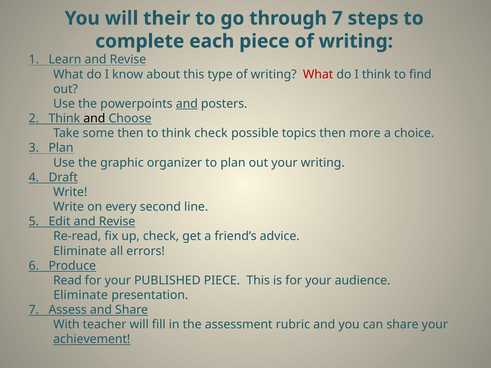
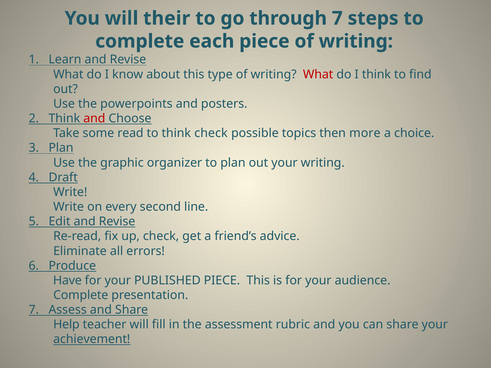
and underline: present -> none (187, 104)
and colour: black -> red (94, 119)
some then: then -> read (130, 133)
Read: Read -> Have (67, 281)
Eliminate: Eliminate -> Complete (81, 295)
With: With -> Help (66, 325)
